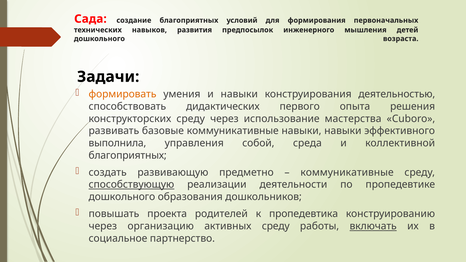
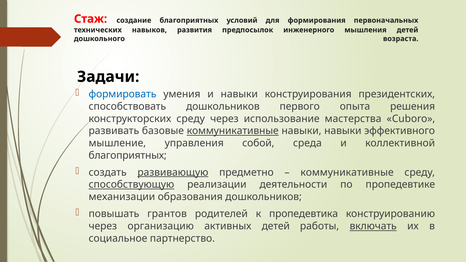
Сада: Сада -> Стаж (91, 19)
формировать colour: orange -> blue (123, 94)
деятельностью: деятельностью -> президентских (397, 94)
способствовать дидактических: дидактических -> дошкольников (223, 106)
коммуникативные underline: none -> present (233, 131)
выполнила: выполнила -> мышление (117, 143)
развивающую underline: none -> present (173, 172)
дошкольного: дошкольного -> механизации (122, 197)
проекта: проекта -> грантов (167, 214)
активных среду: среду -> детей (276, 226)
